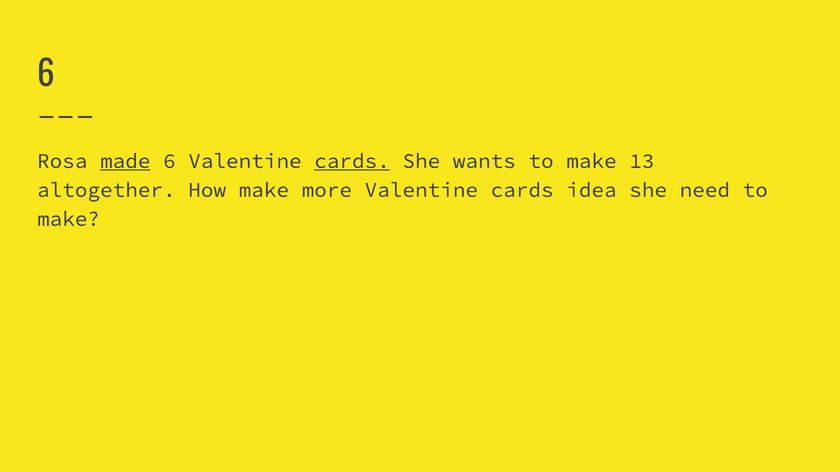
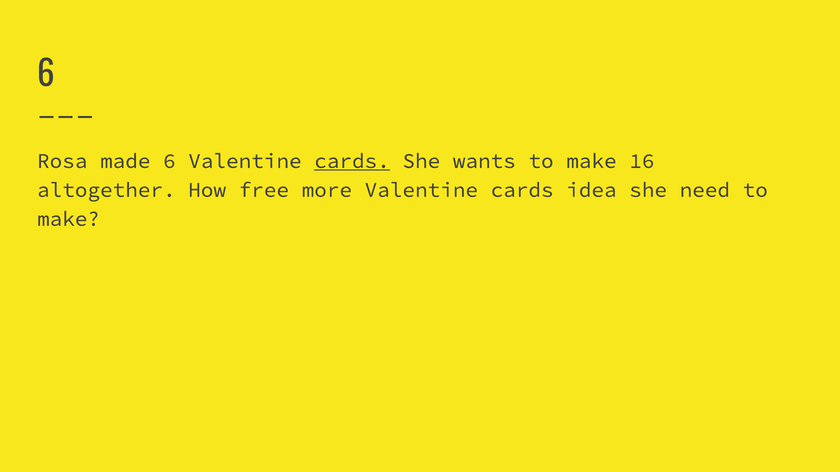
made underline: present -> none (125, 161)
13: 13 -> 16 (642, 161)
How make: make -> free (264, 190)
